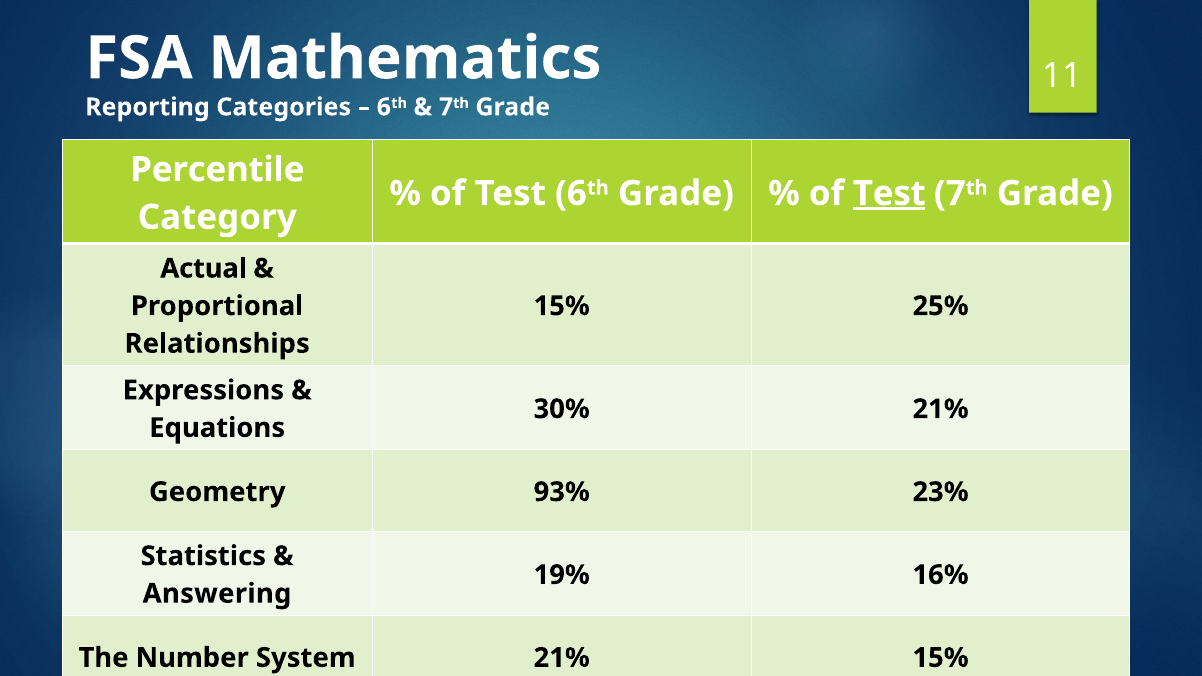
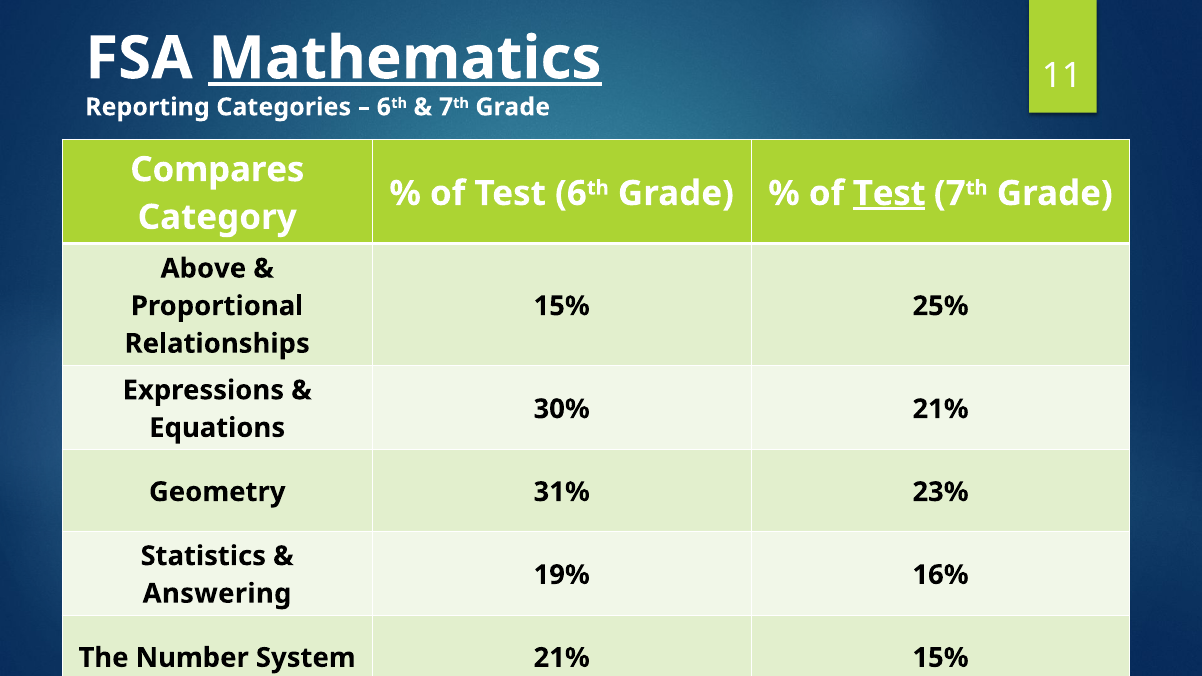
Mathematics underline: none -> present (405, 58)
Percentile: Percentile -> Compares (217, 170)
Actual: Actual -> Above (203, 269)
93%: 93% -> 31% (562, 492)
